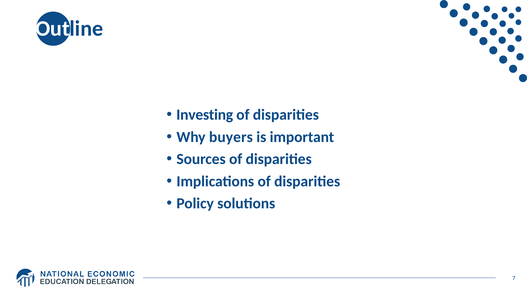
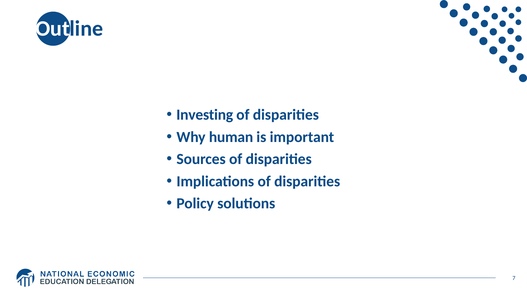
buyers: buyers -> human (231, 137)
